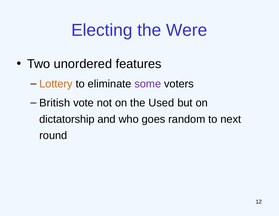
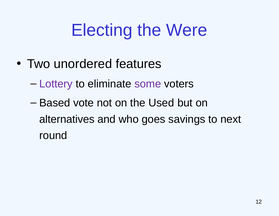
Lottery colour: orange -> purple (56, 84)
British: British -> Based (55, 103)
dictatorship: dictatorship -> alternatives (67, 119)
random: random -> savings (187, 119)
